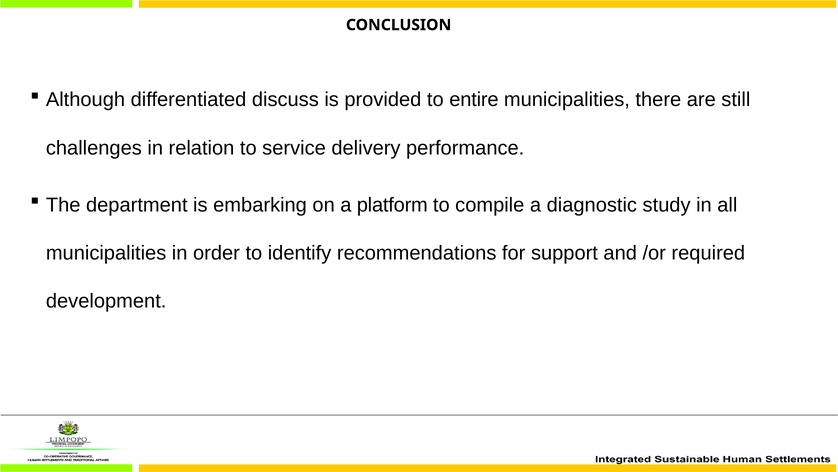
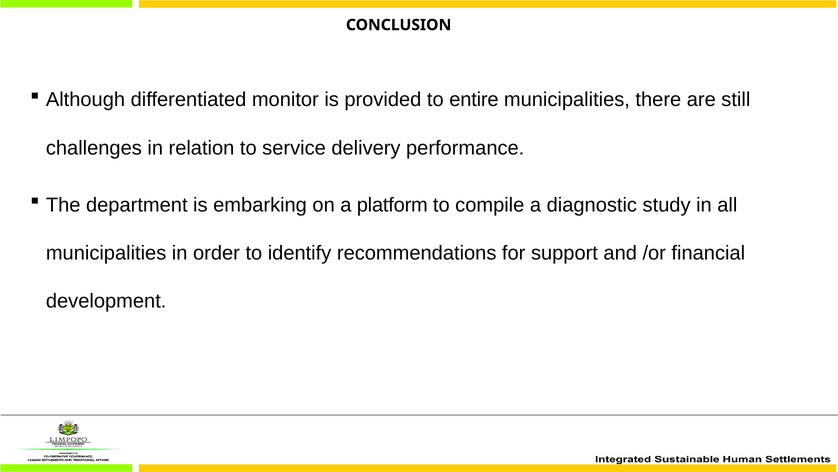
discuss: discuss -> monitor (285, 100)
required: required -> financial (708, 253)
